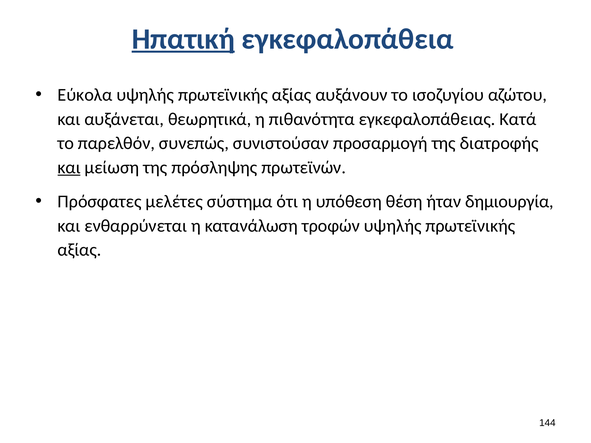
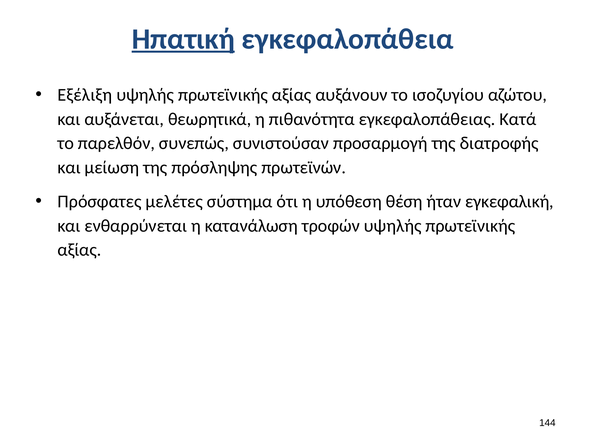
Εύκολα: Εύκολα -> Εξέλιξη (85, 95)
και underline: present -> none (69, 168)
δημιουργία: δημιουργία -> εγκεφαλική (509, 202)
